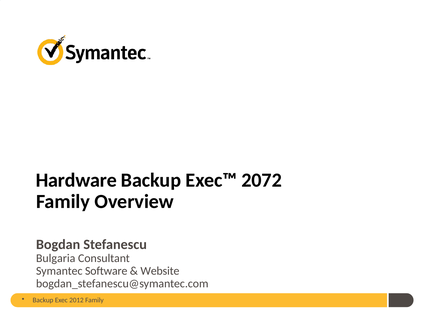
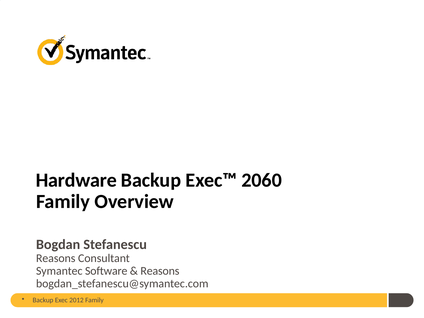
2072: 2072 -> 2060 (262, 180)
Bulgaria: Bulgaria -> Reasons (56, 258)
Website: Website -> Reasons (160, 271)
